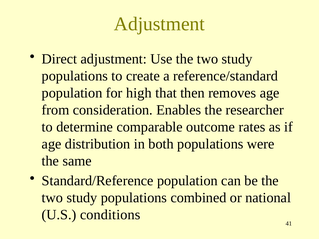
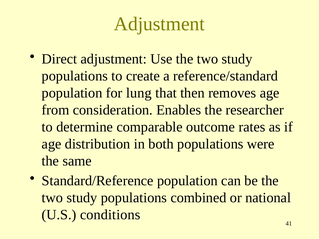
high: high -> lung (139, 93)
